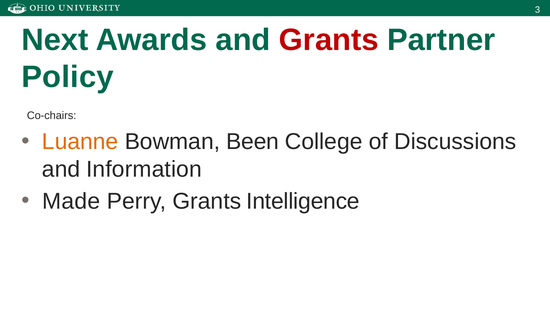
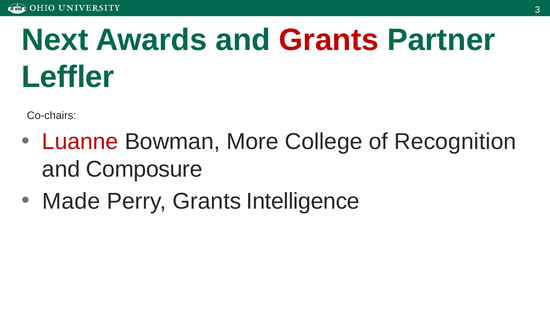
Policy: Policy -> Leffler (68, 77)
Luanne colour: orange -> red (80, 142)
Been: Been -> More (253, 142)
Discussions: Discussions -> Recognition (455, 142)
Information: Information -> Composure (144, 169)
